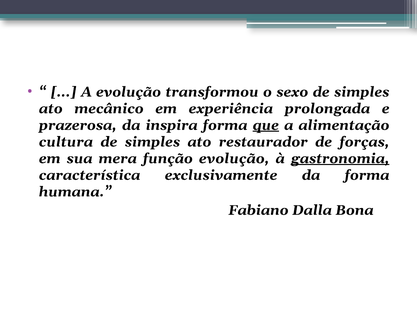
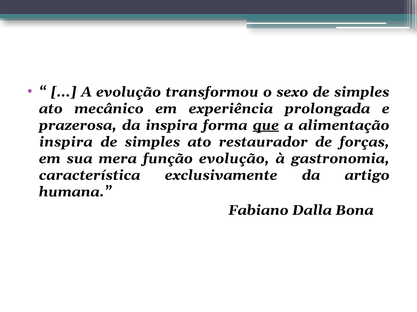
cultura: cultura -> inspira (66, 142)
gastronomia underline: present -> none (340, 159)
da forma: forma -> artigo (367, 176)
